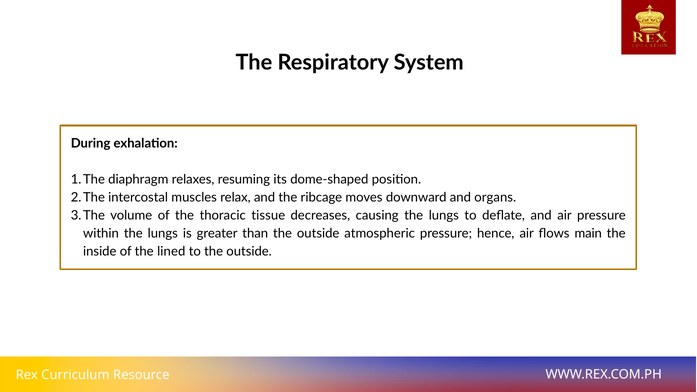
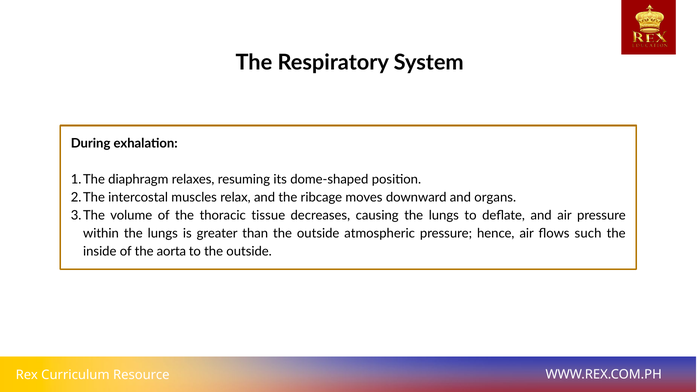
main: main -> such (588, 233)
lined: lined -> aorta (171, 251)
